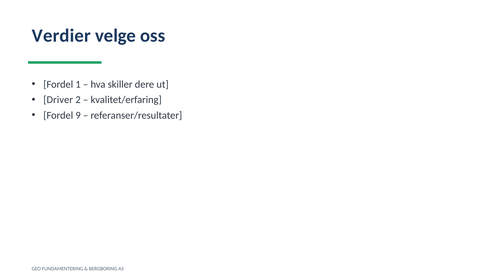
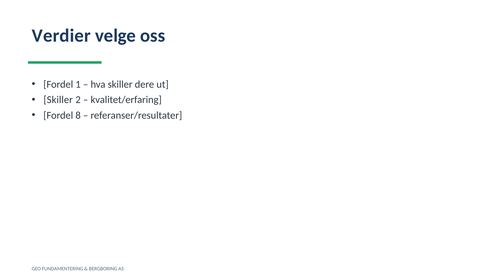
Driver: Driver -> Skiller (58, 100)
9: 9 -> 8 (78, 115)
